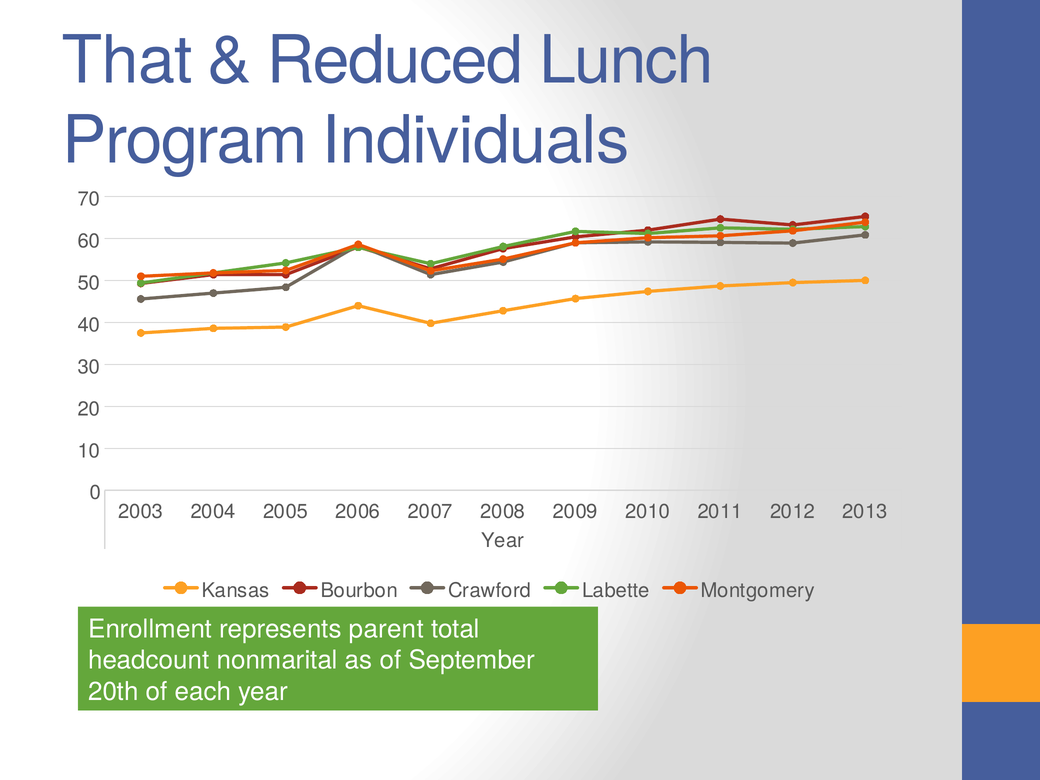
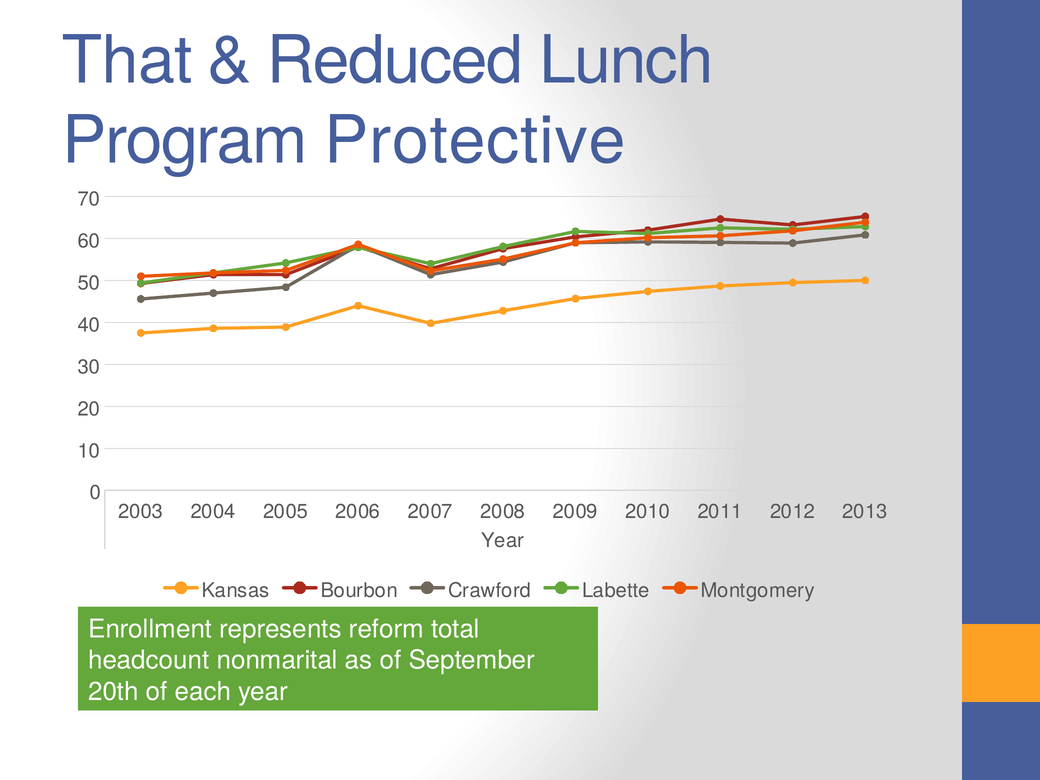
Individuals: Individuals -> Protective (475, 141)
parent: parent -> reform (386, 629)
